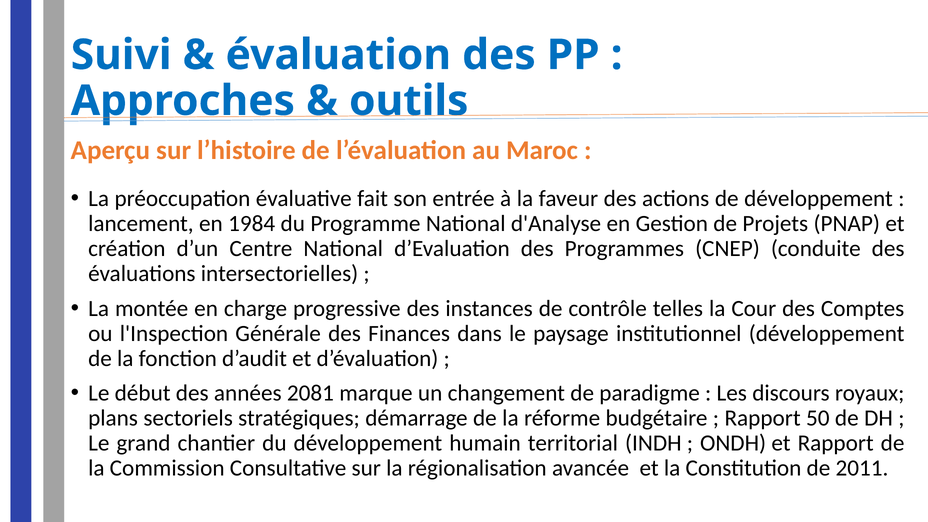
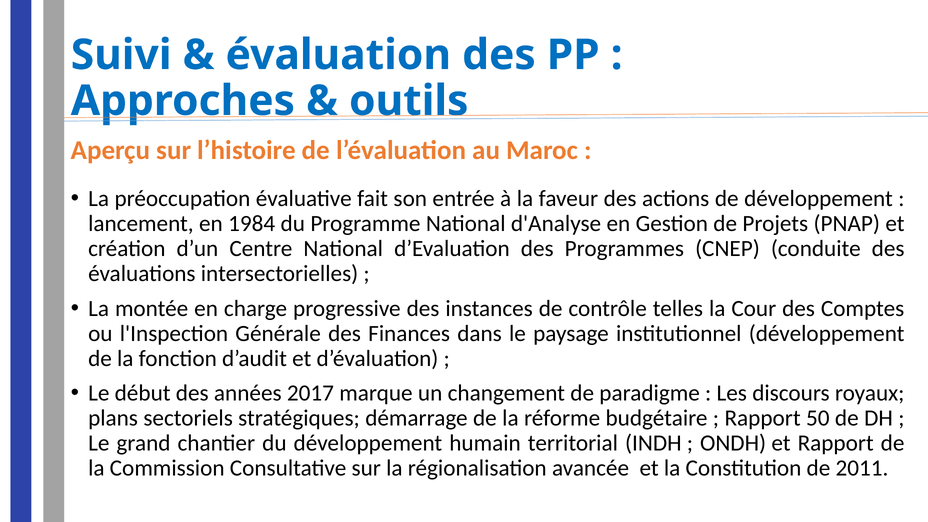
2081: 2081 -> 2017 (310, 393)
